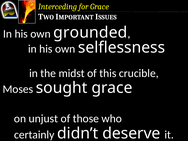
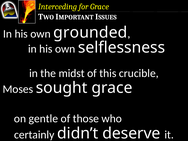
unjust: unjust -> gentle (43, 119)
